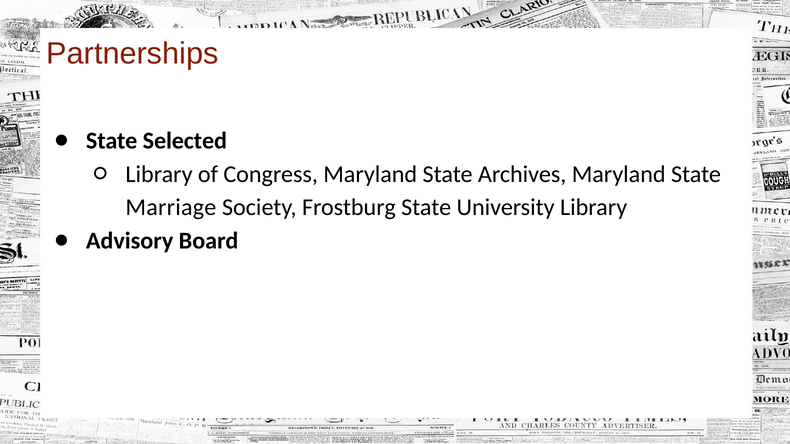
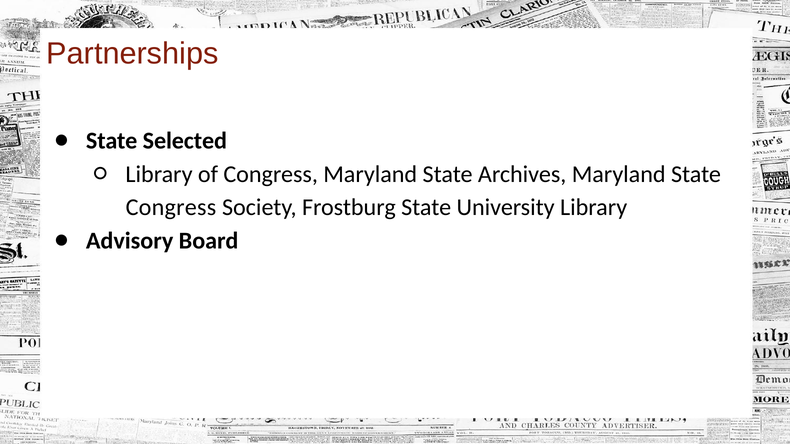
Marriage: Marriage -> Congress (171, 208)
